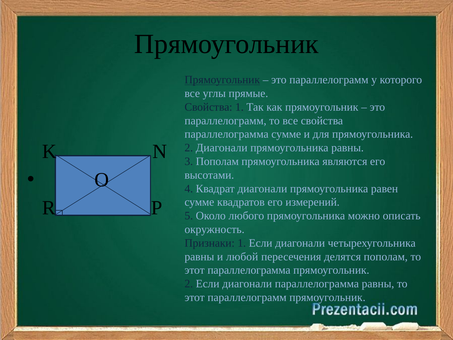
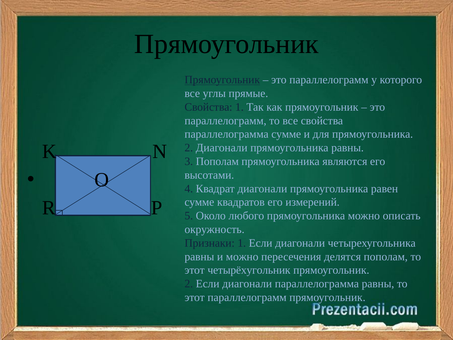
и любой: любой -> можно (242, 256)
этот параллелограмма: параллелограмма -> четырёхугольник (249, 270)
